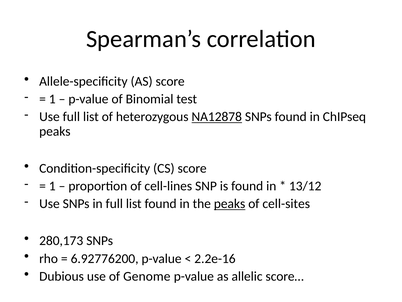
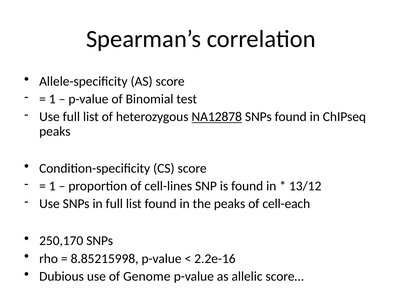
peaks underline: present -> none (230, 203)
cell-sites: cell-sites -> cell-each (286, 203)
280,173: 280,173 -> 250,170 (61, 240)
6.92776200: 6.92776200 -> 8.85215998 (105, 258)
